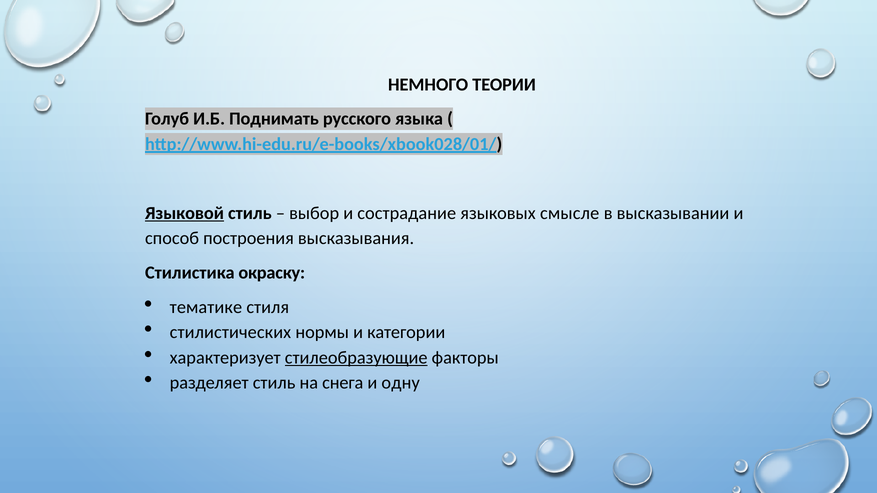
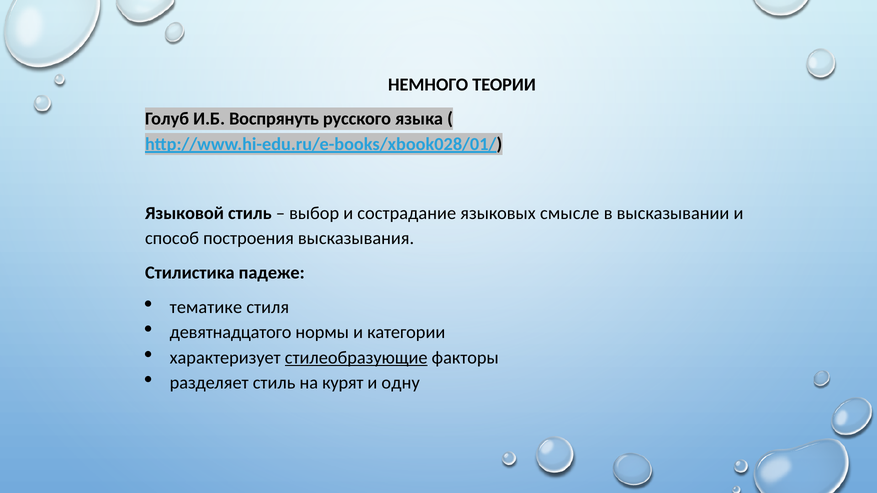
Поднимать: Поднимать -> Воспрянуть (274, 119)
Языковой underline: present -> none (184, 213)
окраску: окраску -> падеже (272, 273)
стилистических: стилистических -> девятнадцатого (231, 333)
снега: снега -> курят (343, 383)
